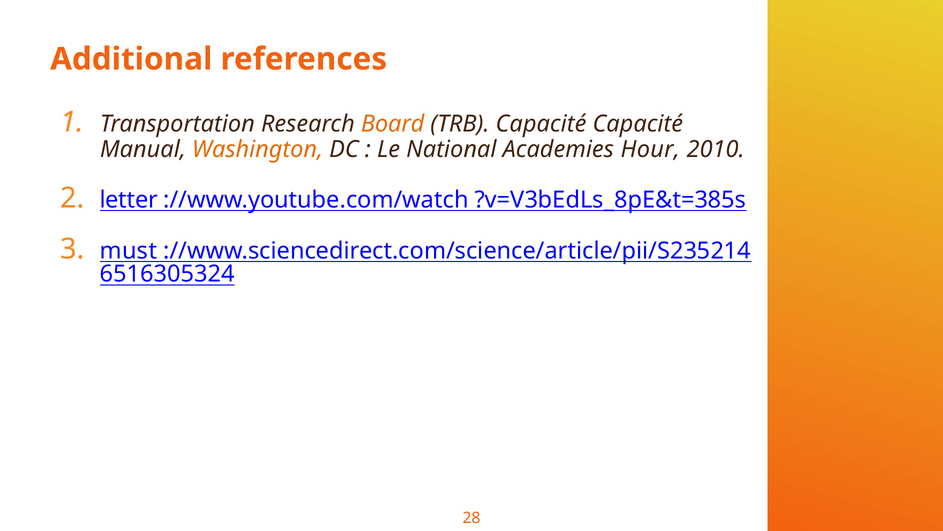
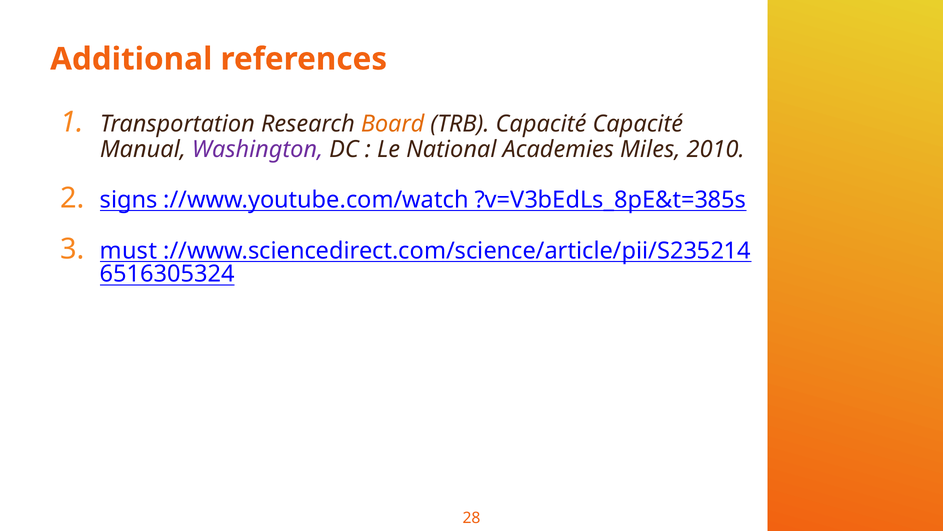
Washington colour: orange -> purple (257, 149)
Hour: Hour -> Miles (650, 149)
letter: letter -> signs (129, 200)
